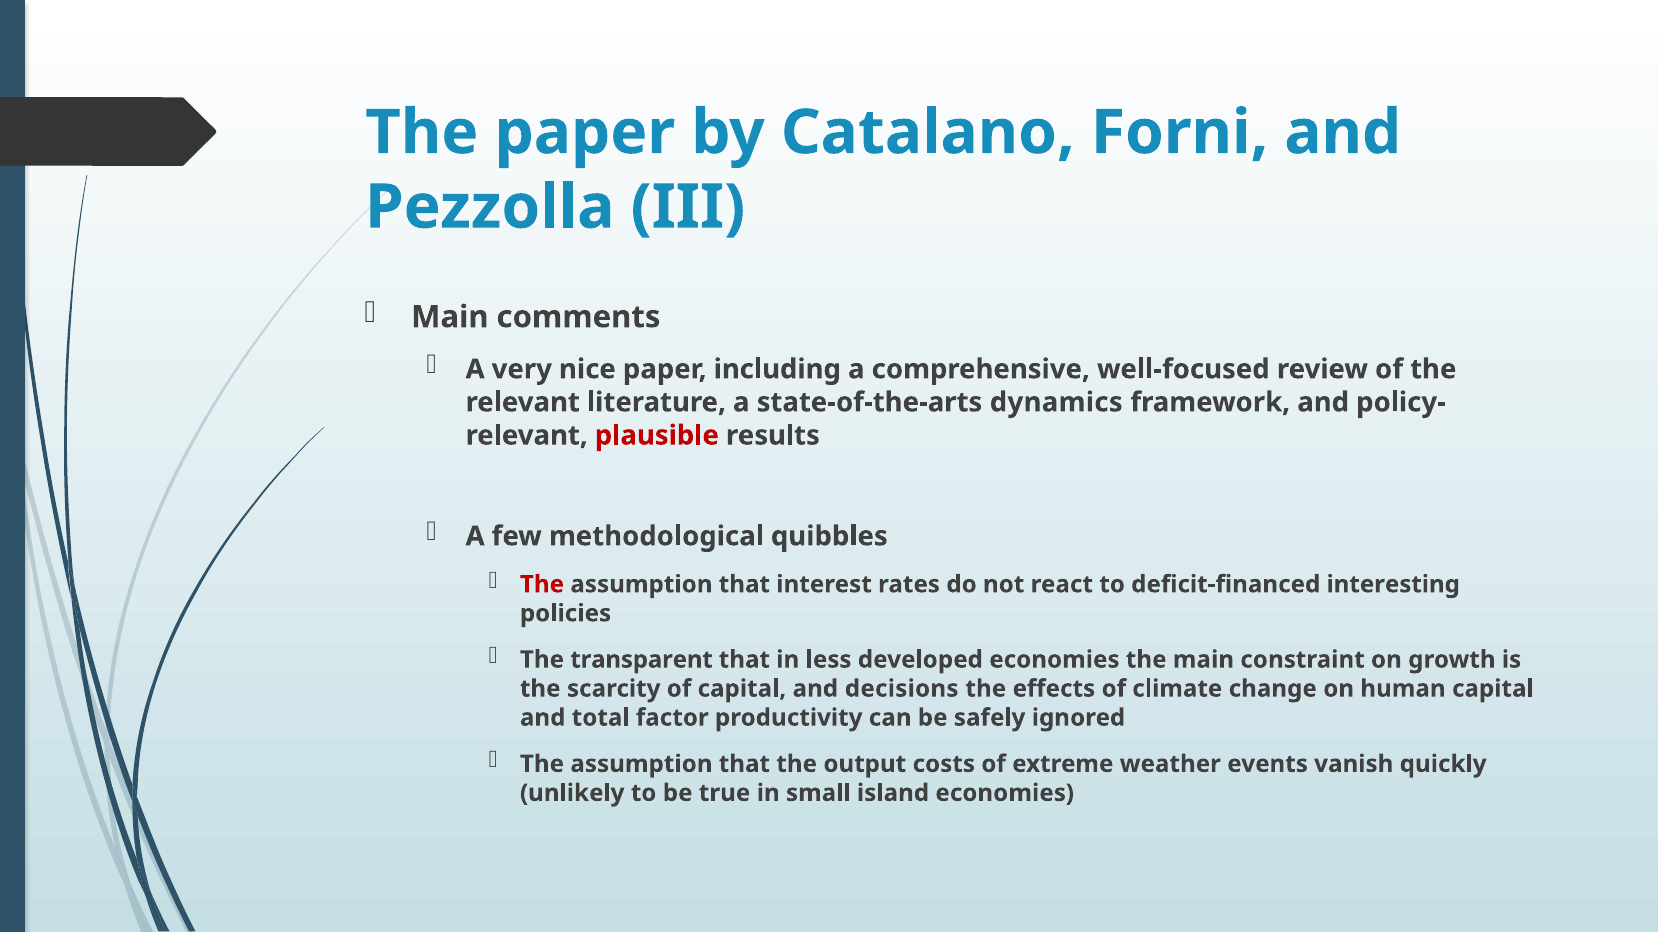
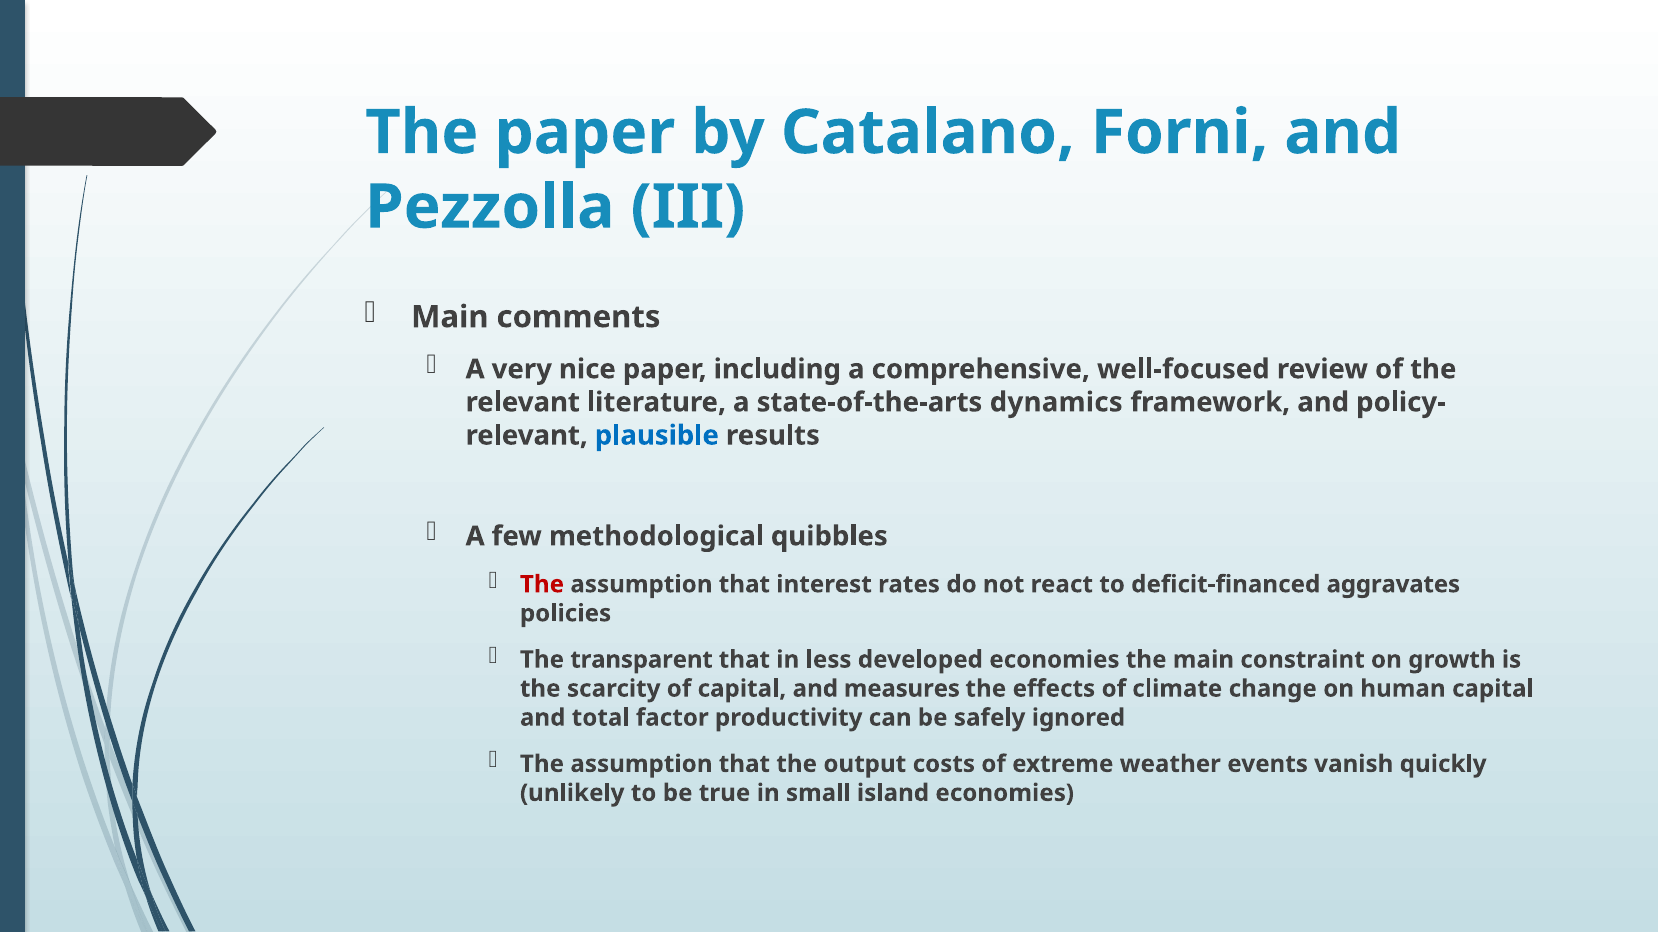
plausible colour: red -> blue (657, 436)
interesting: interesting -> aggravates (1393, 585)
decisions: decisions -> measures (902, 689)
